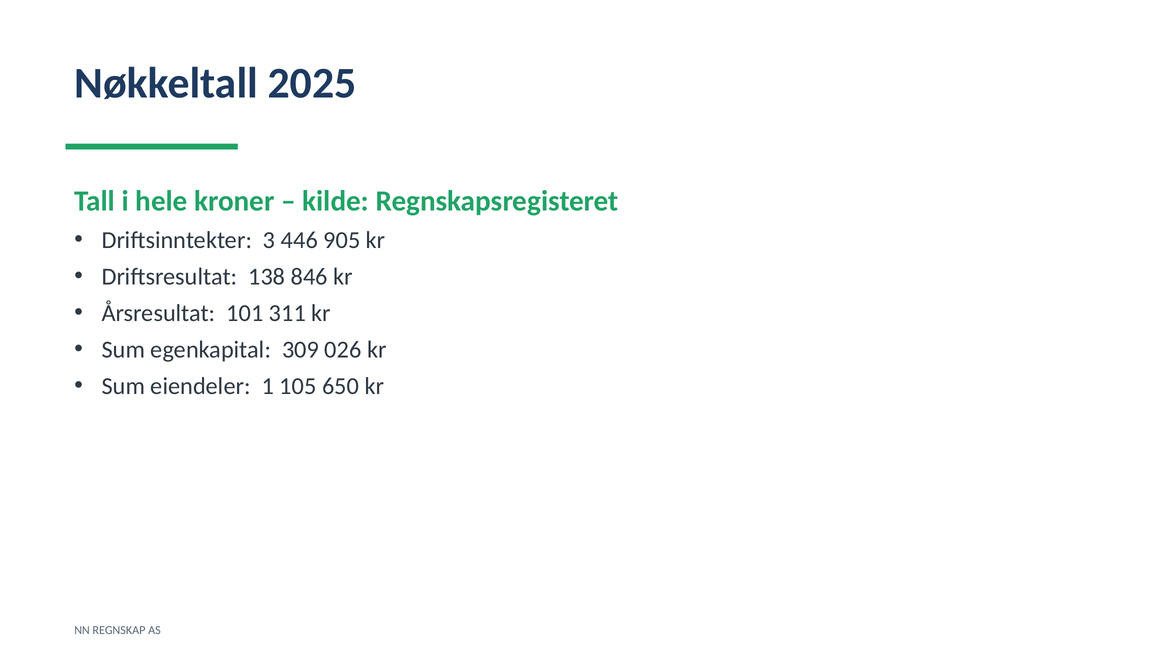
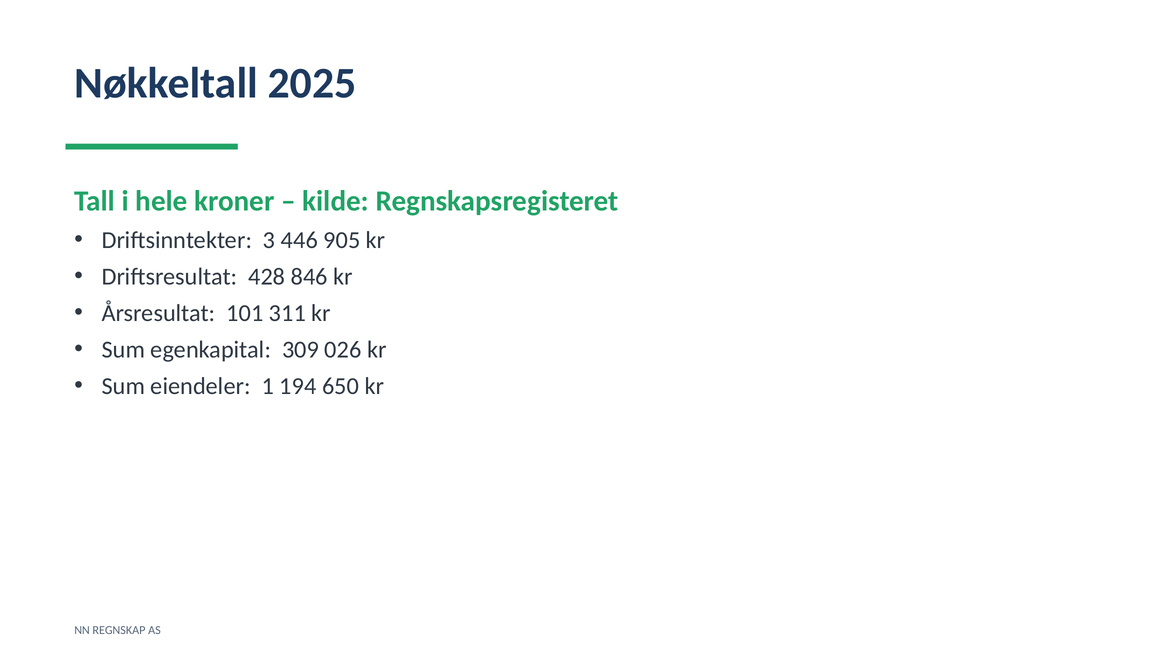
138: 138 -> 428 (267, 276)
105: 105 -> 194 (298, 386)
